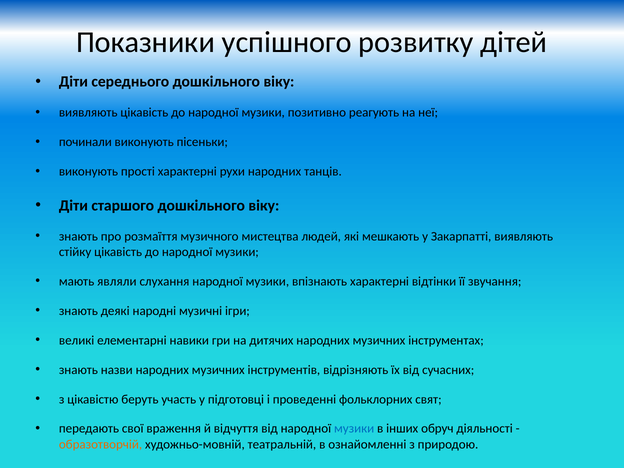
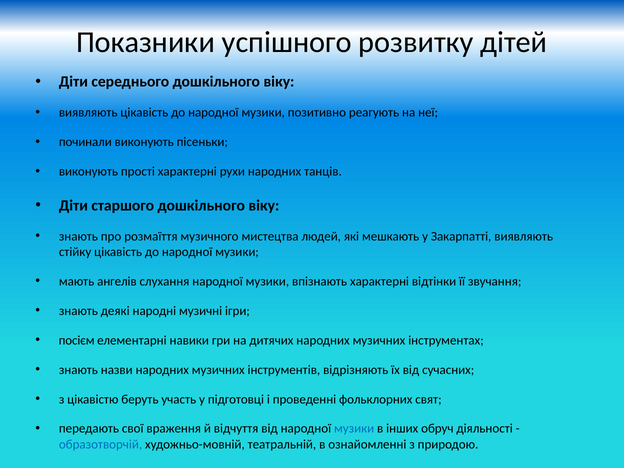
являли: являли -> ангелів (117, 281)
великі: великі -> посієм (77, 340)
образотворчій colour: orange -> blue (101, 444)
